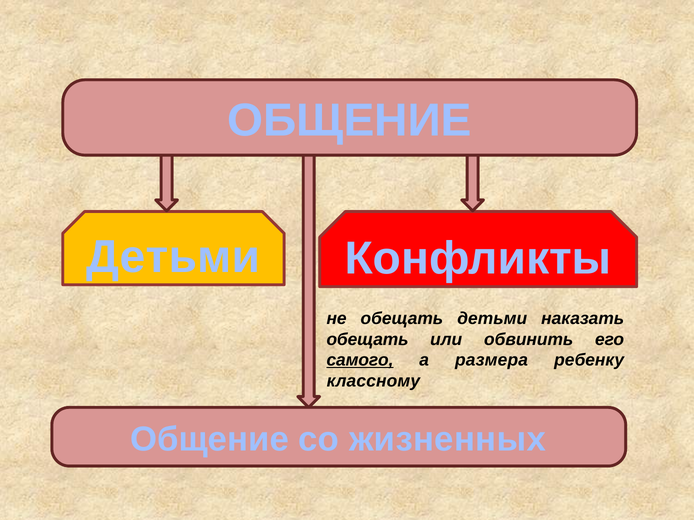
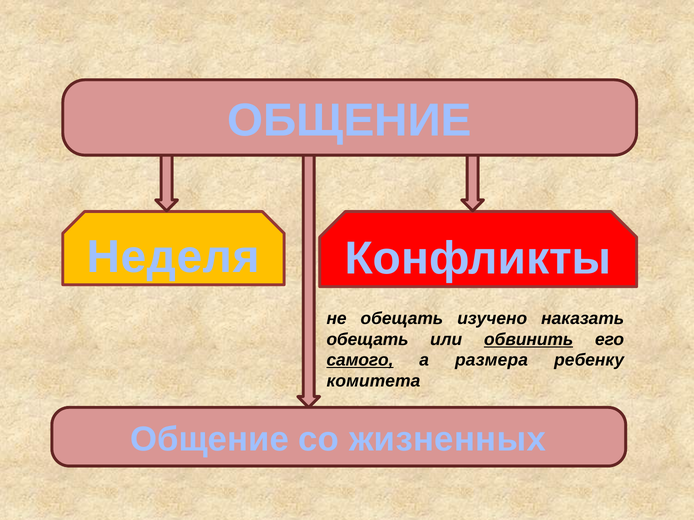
Детьми: Детьми -> Неделя (173, 257)
обещать детьми: детьми -> изучено (492, 319)
обвинить underline: none -> present (529, 340)
классному: классному -> комитета (373, 381)
